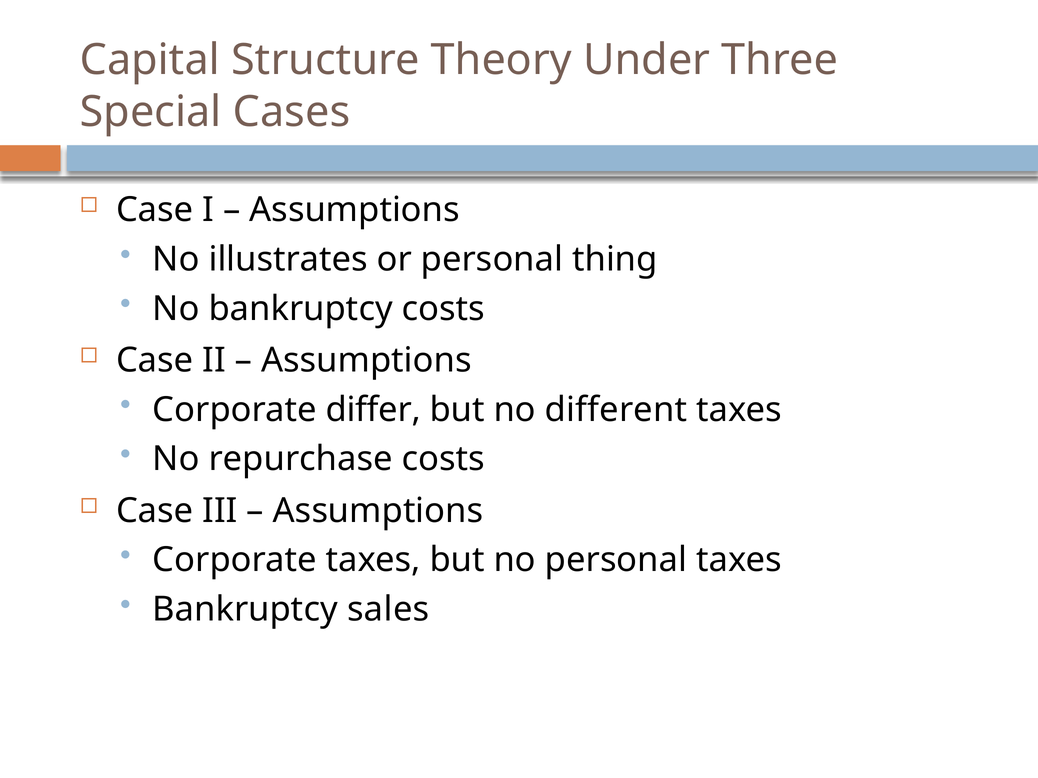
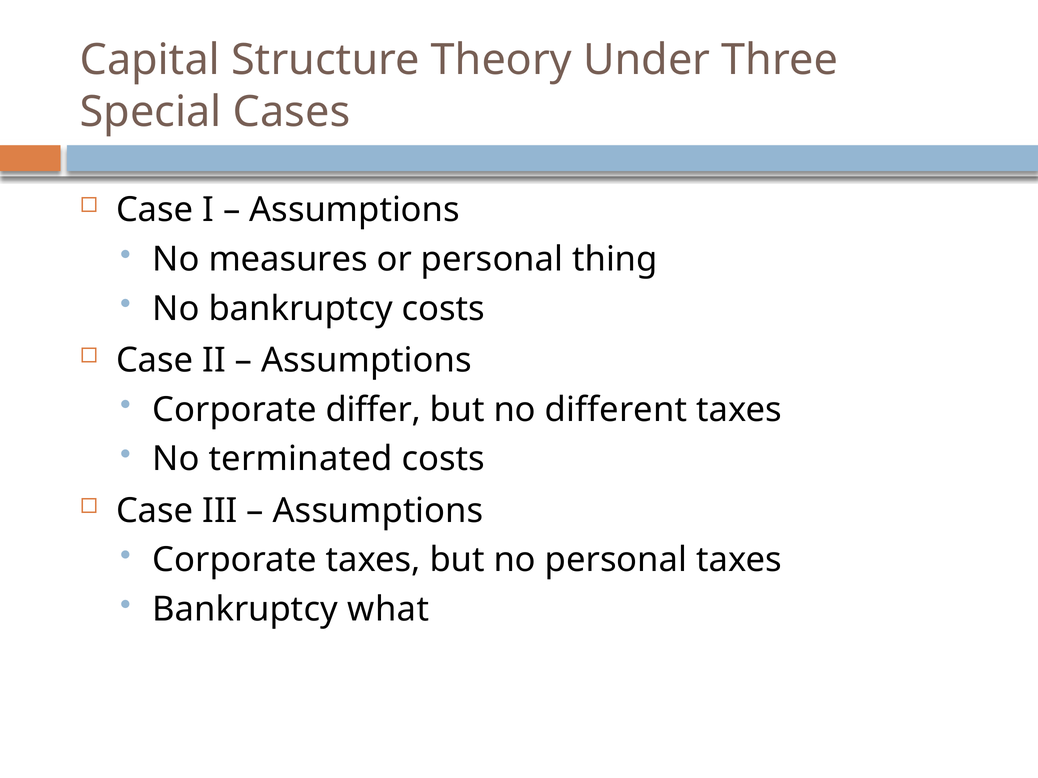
illustrates: illustrates -> measures (288, 259)
repurchase: repurchase -> terminated (301, 459)
sales: sales -> what (388, 610)
